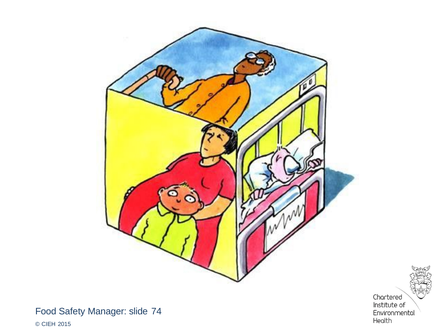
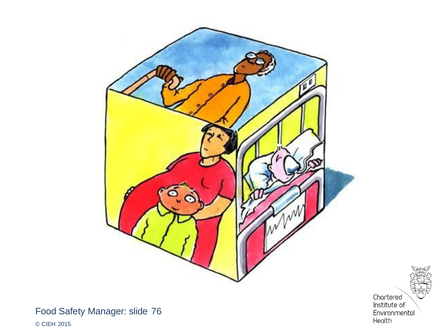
74: 74 -> 76 (156, 311)
